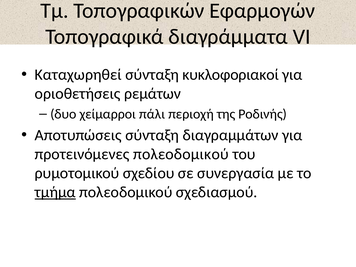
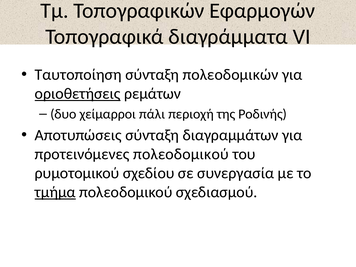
Καταχωρηθεί: Καταχωρηθεί -> Ταυτοποίηση (78, 75)
κυκλοφοριακοί: κυκλοφοριακοί -> πολεοδομικών (230, 75)
οριοθετήσεις underline: none -> present (78, 94)
